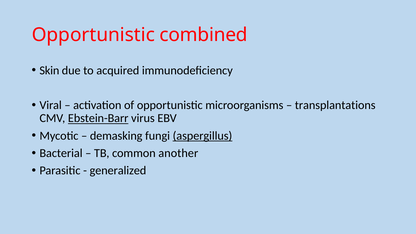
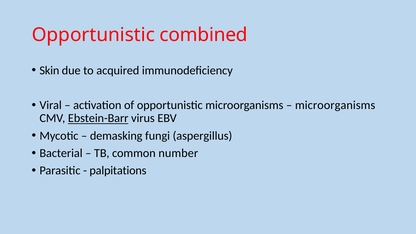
transplantations: transplantations -> microorganisms (335, 105)
aspergillus underline: present -> none (202, 136)
another: another -> number (178, 153)
generalized: generalized -> palpitations (118, 171)
